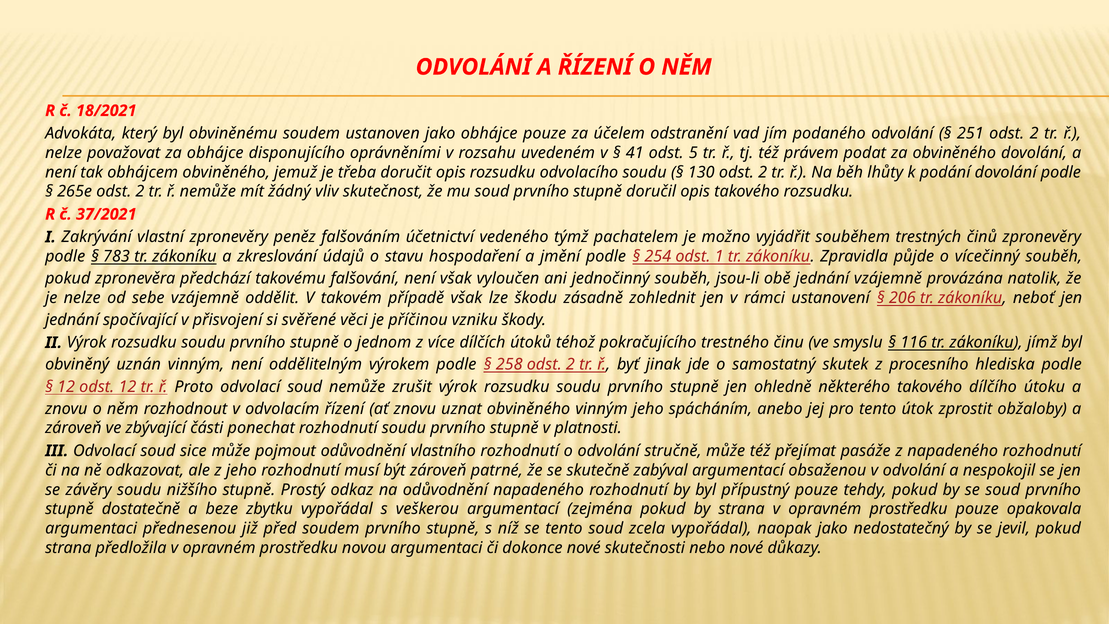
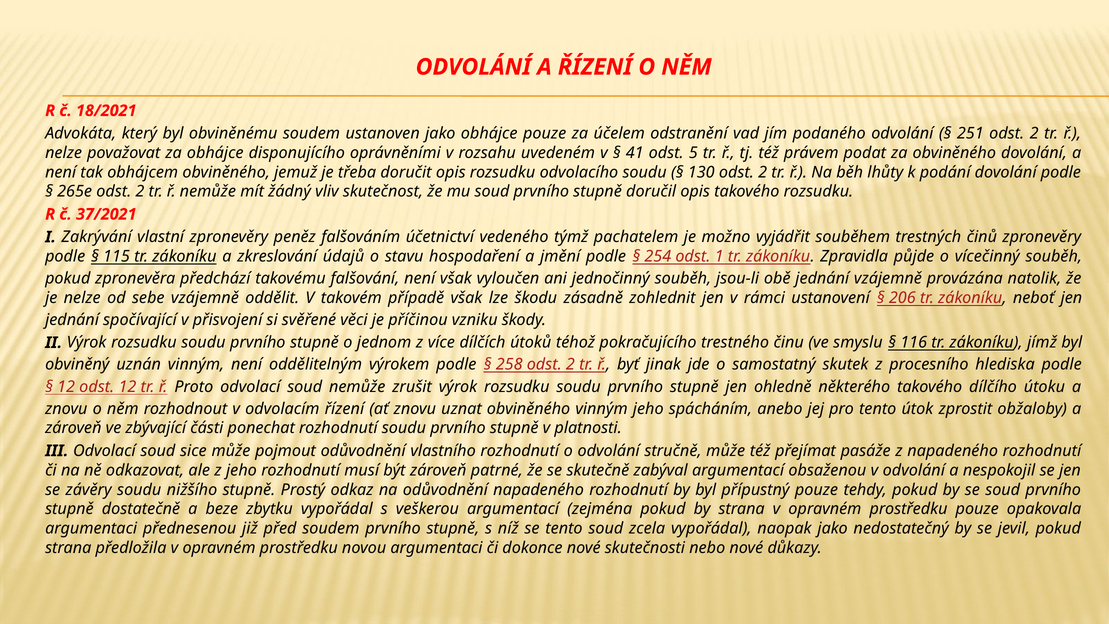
783: 783 -> 115 (116, 256)
